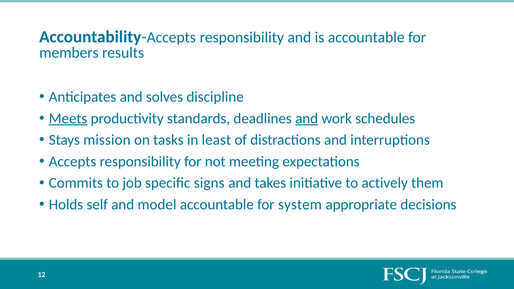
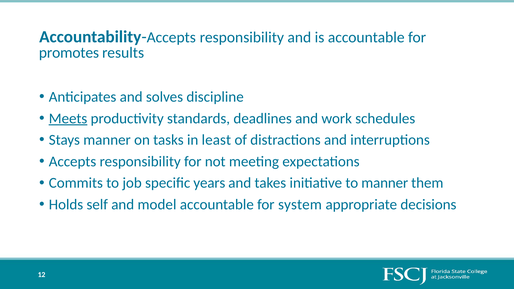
members: members -> promotes (69, 53)
and underline: present -> none (307, 118)
Stays mission: mission -> manner (107, 140)
signs: signs -> years (209, 183)
to actively: actively -> manner (385, 183)
